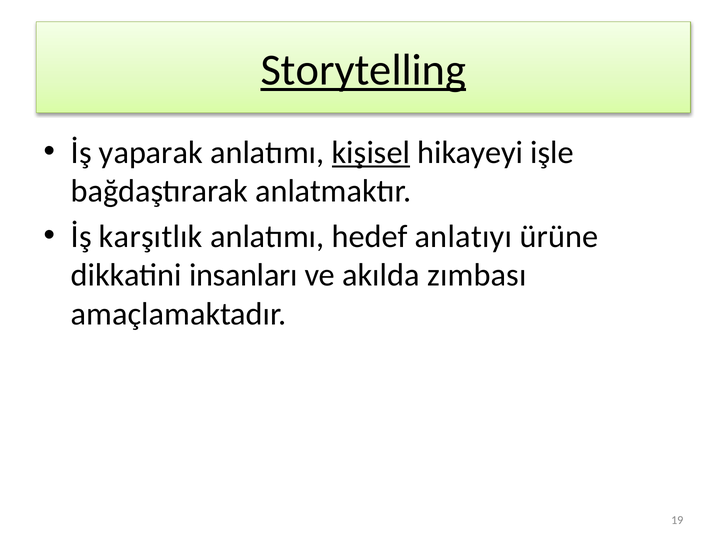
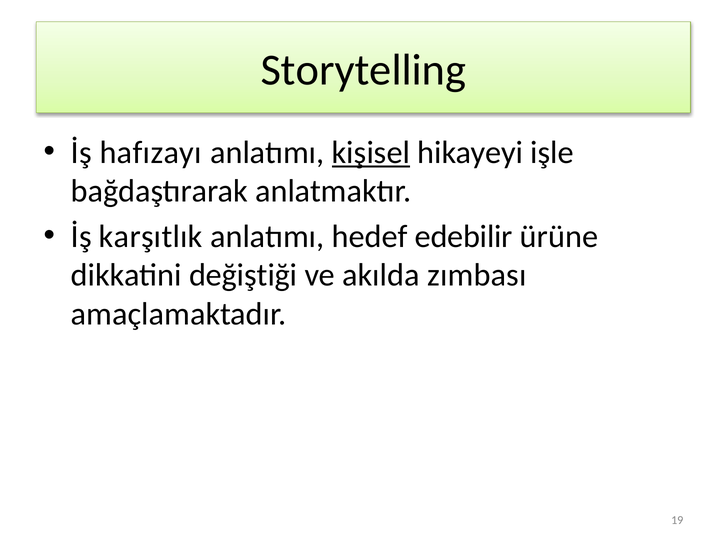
Storytelling underline: present -> none (363, 70)
yaparak: yaparak -> hafızayı (151, 153)
anlatıyı: anlatıyı -> edebilir (464, 237)
insanları: insanları -> değiştiği (243, 275)
